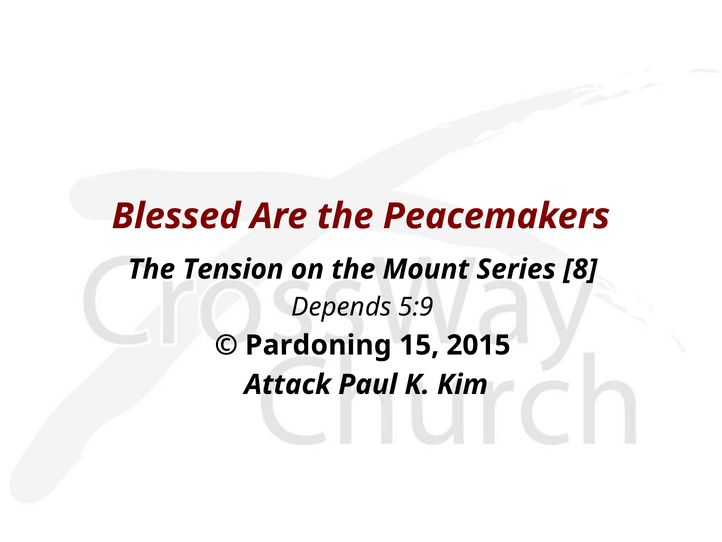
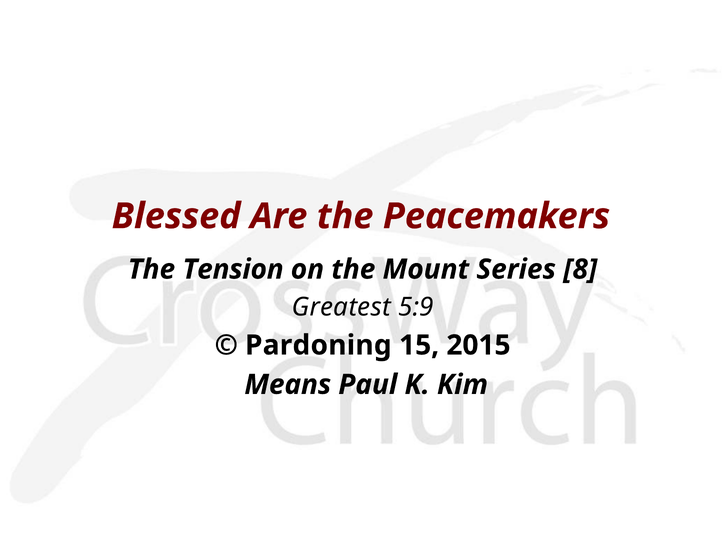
Depends: Depends -> Greatest (341, 307)
Attack: Attack -> Means (288, 384)
